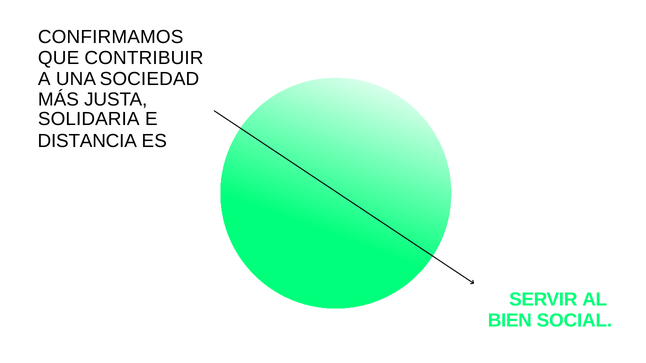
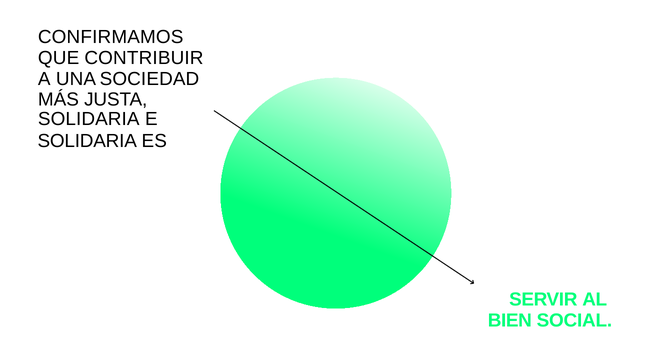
DISTANCIA: DISTANCIA -> SOLIDARIA (87, 141)
